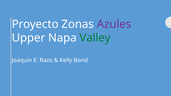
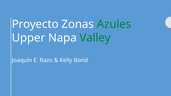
Azules colour: purple -> green (114, 24)
